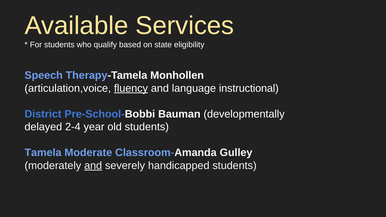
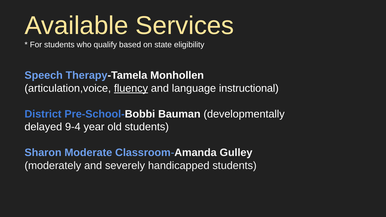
2-4: 2-4 -> 9-4 (73, 127)
Tamela: Tamela -> Sharon (43, 153)
and underline: present -> none (93, 166)
